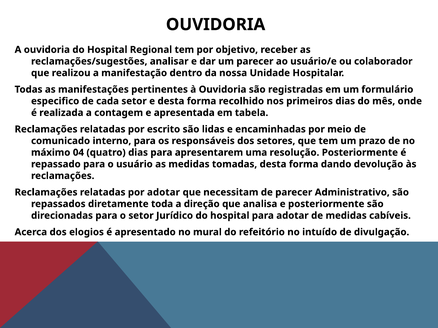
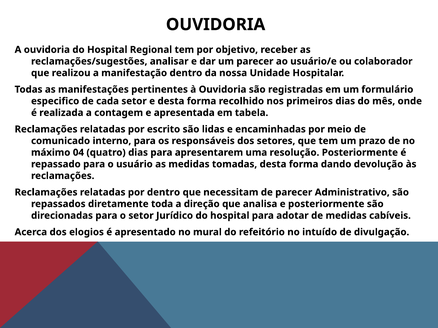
por adotar: adotar -> dentro (164, 193)
